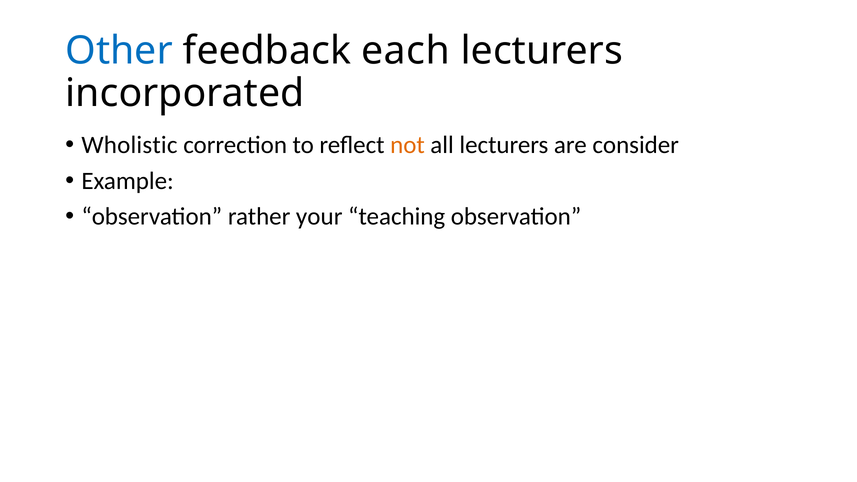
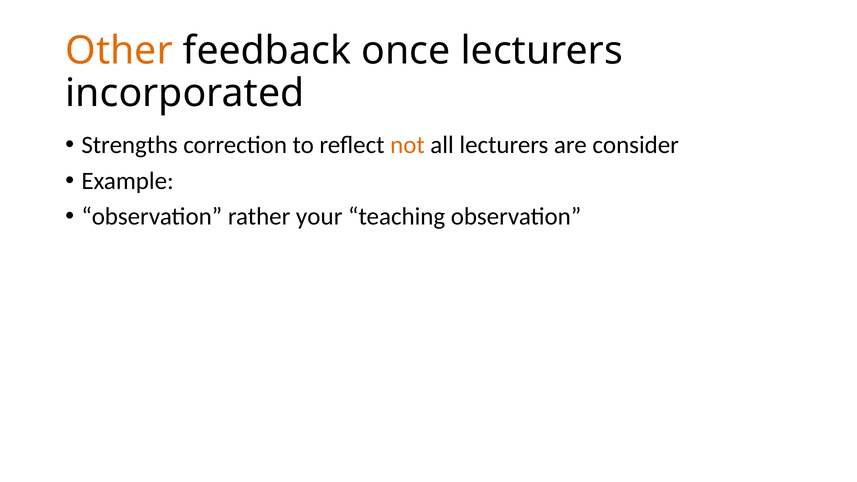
Other colour: blue -> orange (119, 51)
each: each -> once (406, 51)
Wholistic: Wholistic -> Strengths (130, 145)
